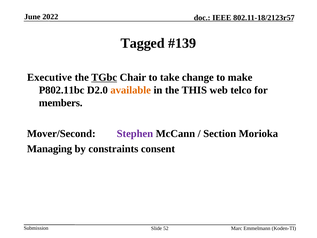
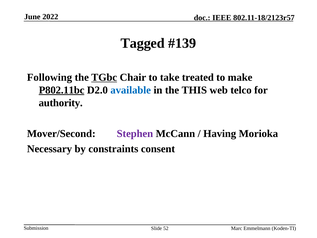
Executive: Executive -> Following (50, 77)
change: change -> treated (198, 77)
P802.11bc underline: none -> present (62, 90)
available colour: orange -> blue (131, 90)
members: members -> authority (61, 103)
Section: Section -> Having (220, 133)
Managing: Managing -> Necessary (49, 149)
